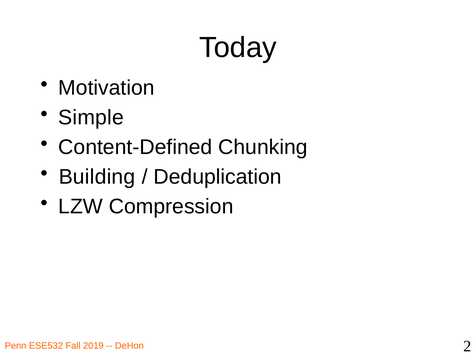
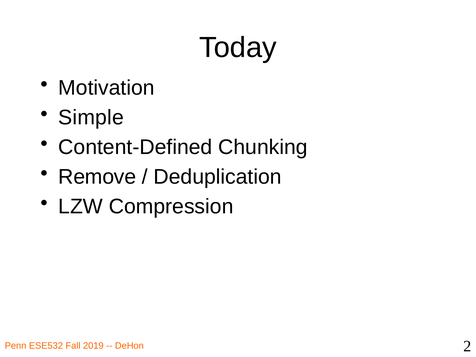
Building: Building -> Remove (97, 177)
